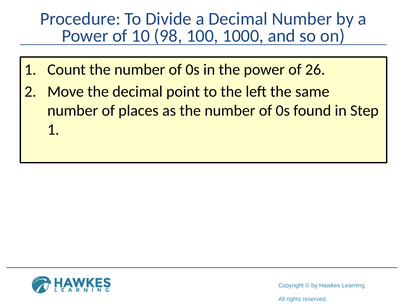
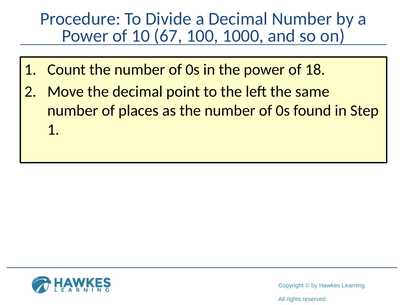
98: 98 -> 67 (168, 36)
26: 26 -> 18 (315, 70)
